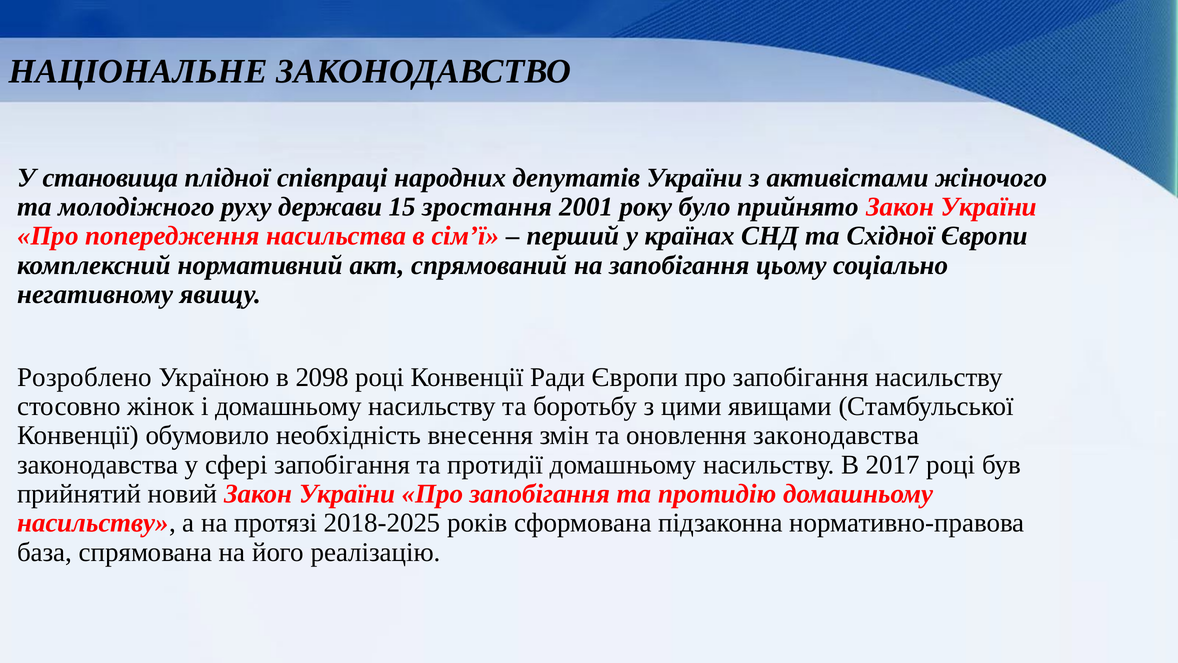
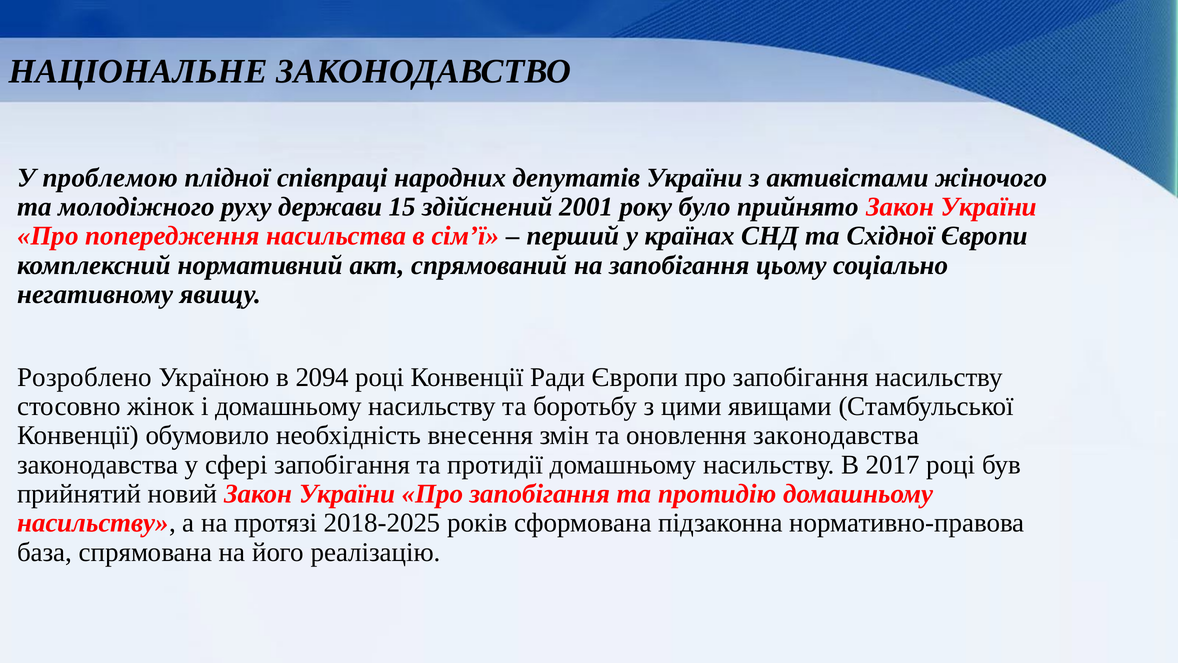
становища: становища -> проблемою (110, 178)
зростання: зростання -> здійснений (487, 207)
2098: 2098 -> 2094 (322, 377)
